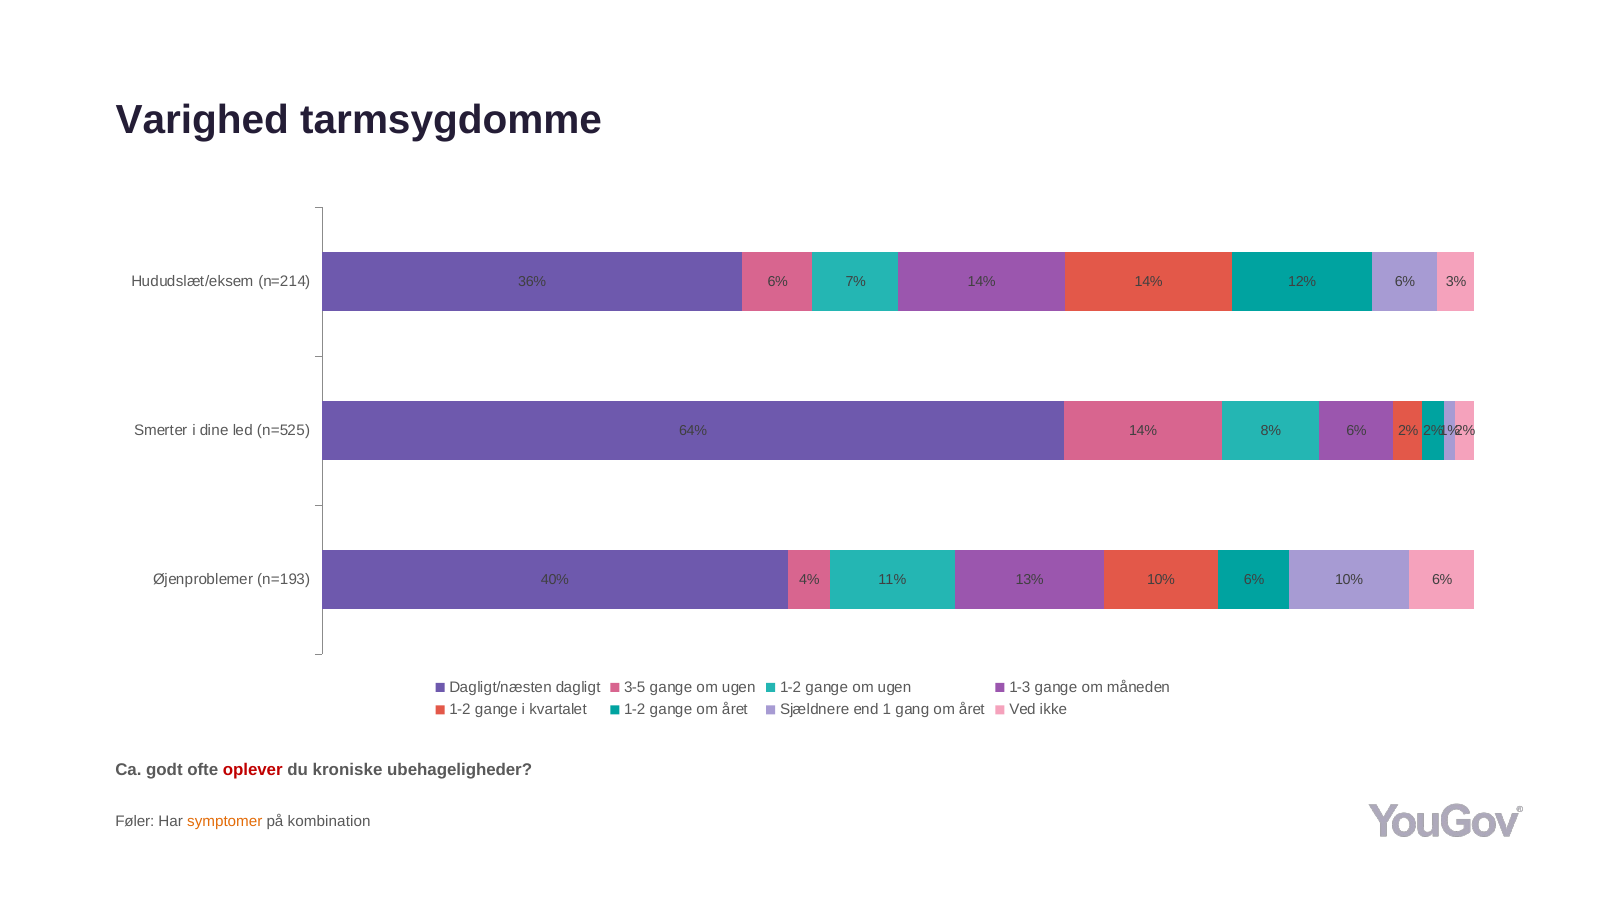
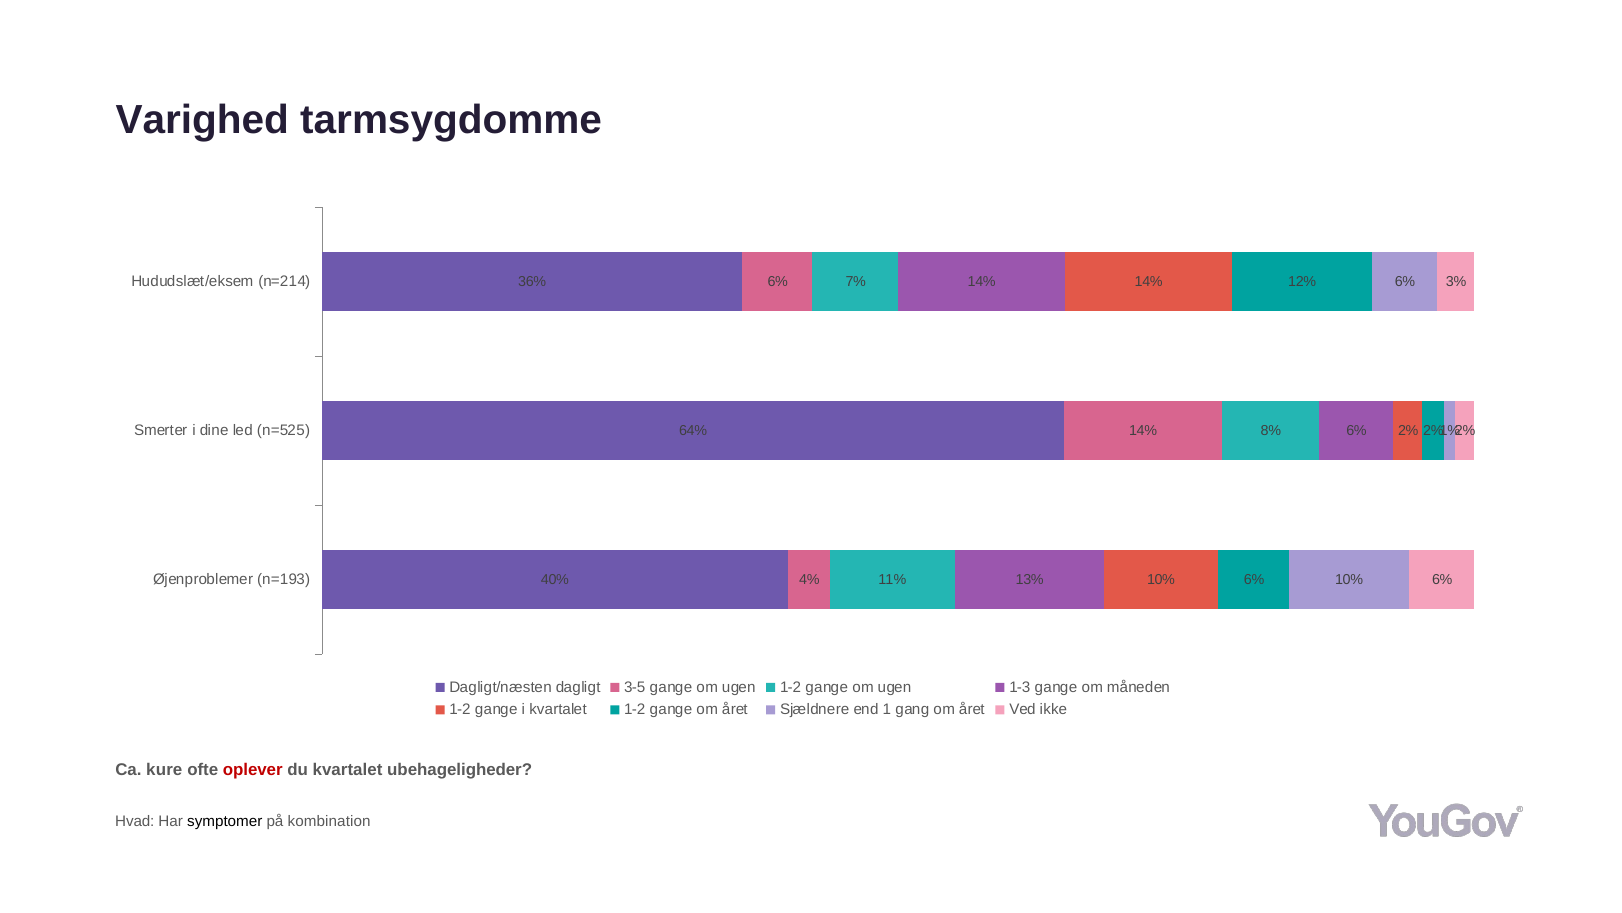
godt: godt -> kure (164, 769)
du kroniske: kroniske -> kvartalet (348, 769)
Føler: Føler -> Hvad (135, 821)
symptomer colour: orange -> black (225, 821)
